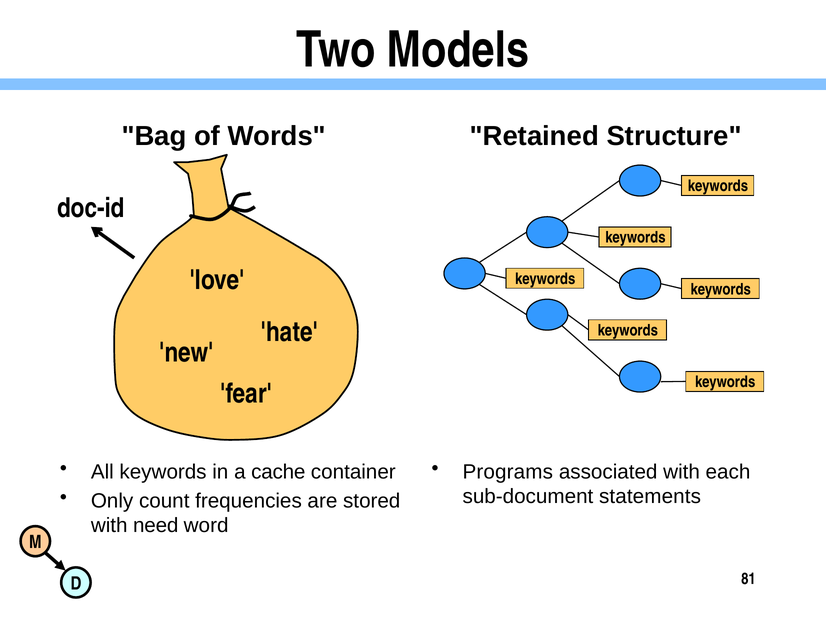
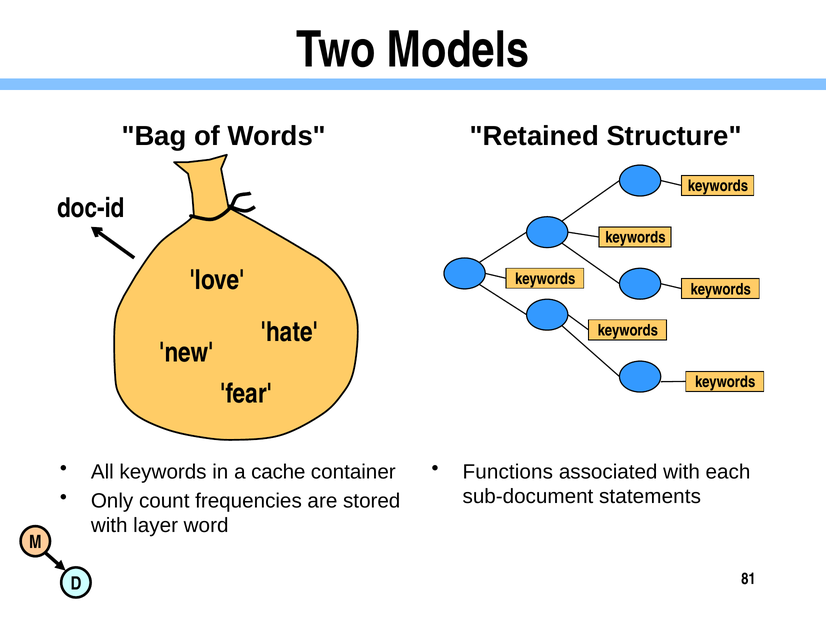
Programs: Programs -> Functions (508, 472)
need: need -> layer (156, 526)
